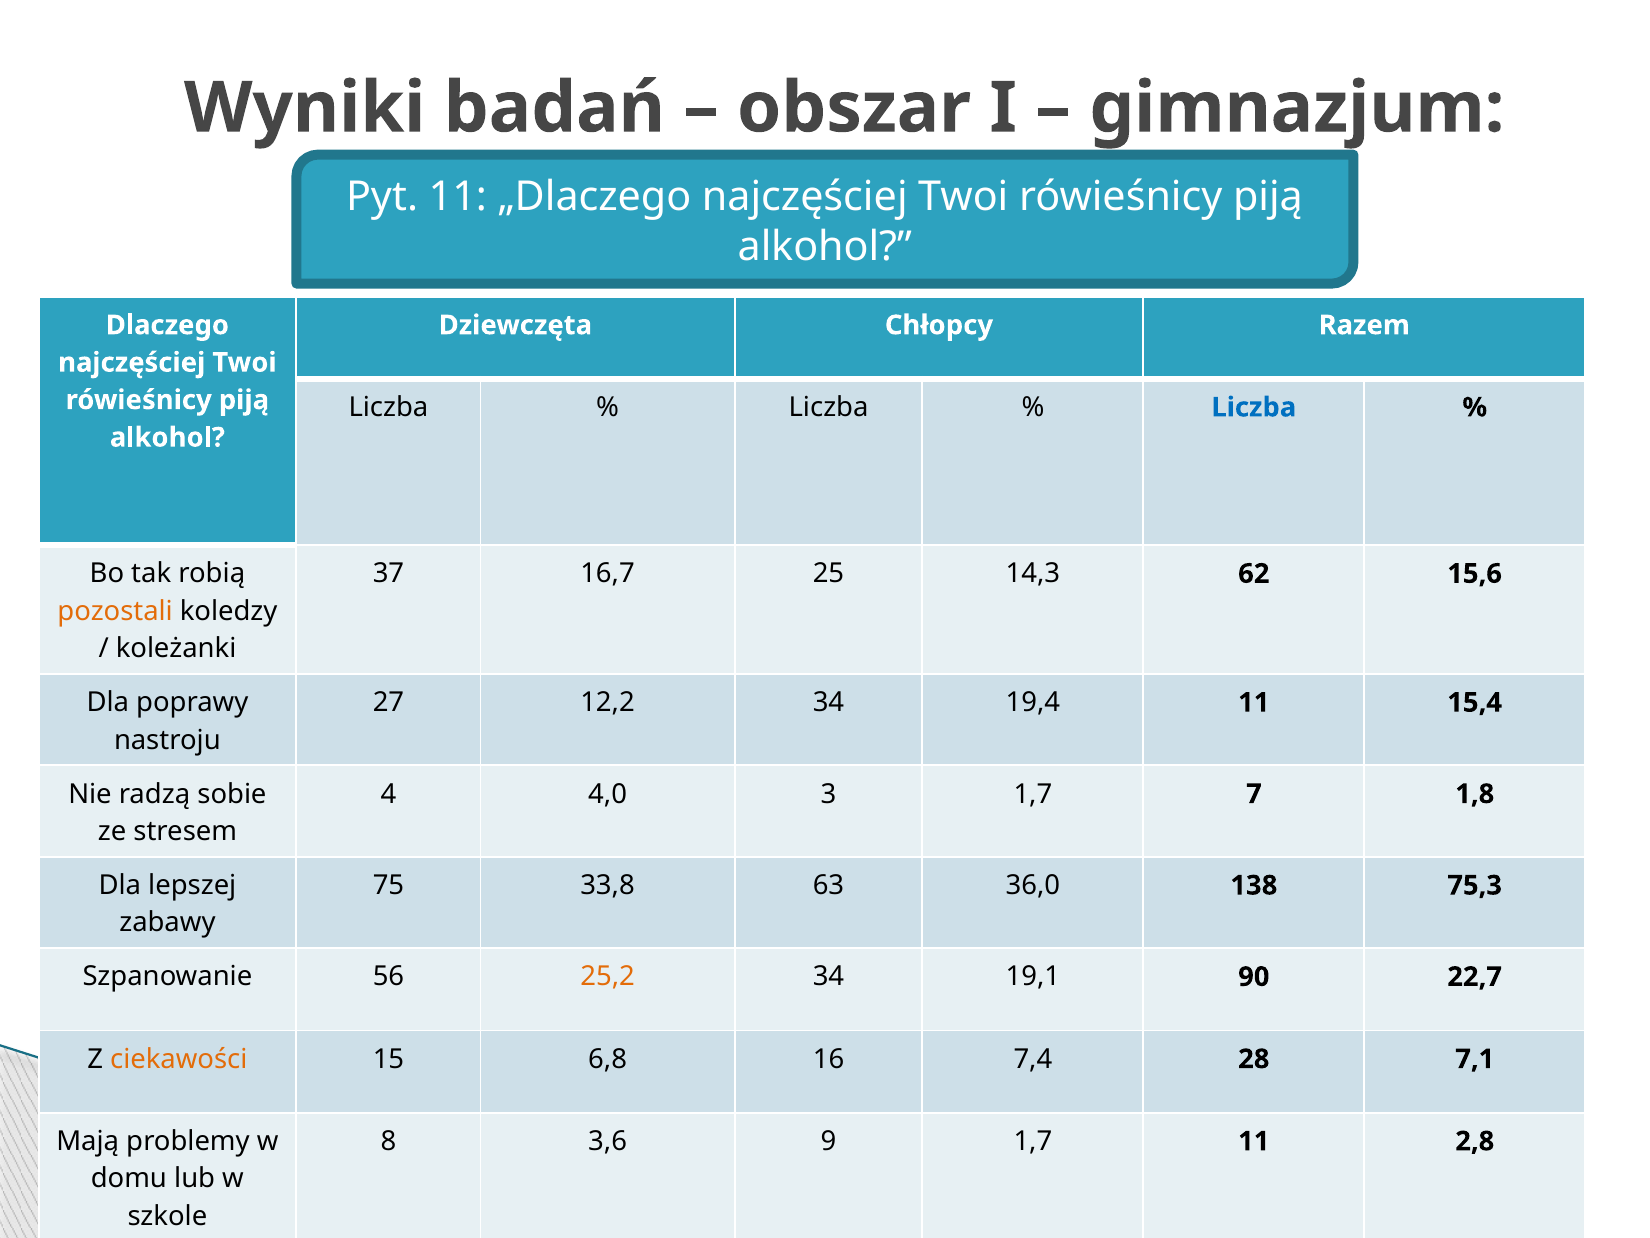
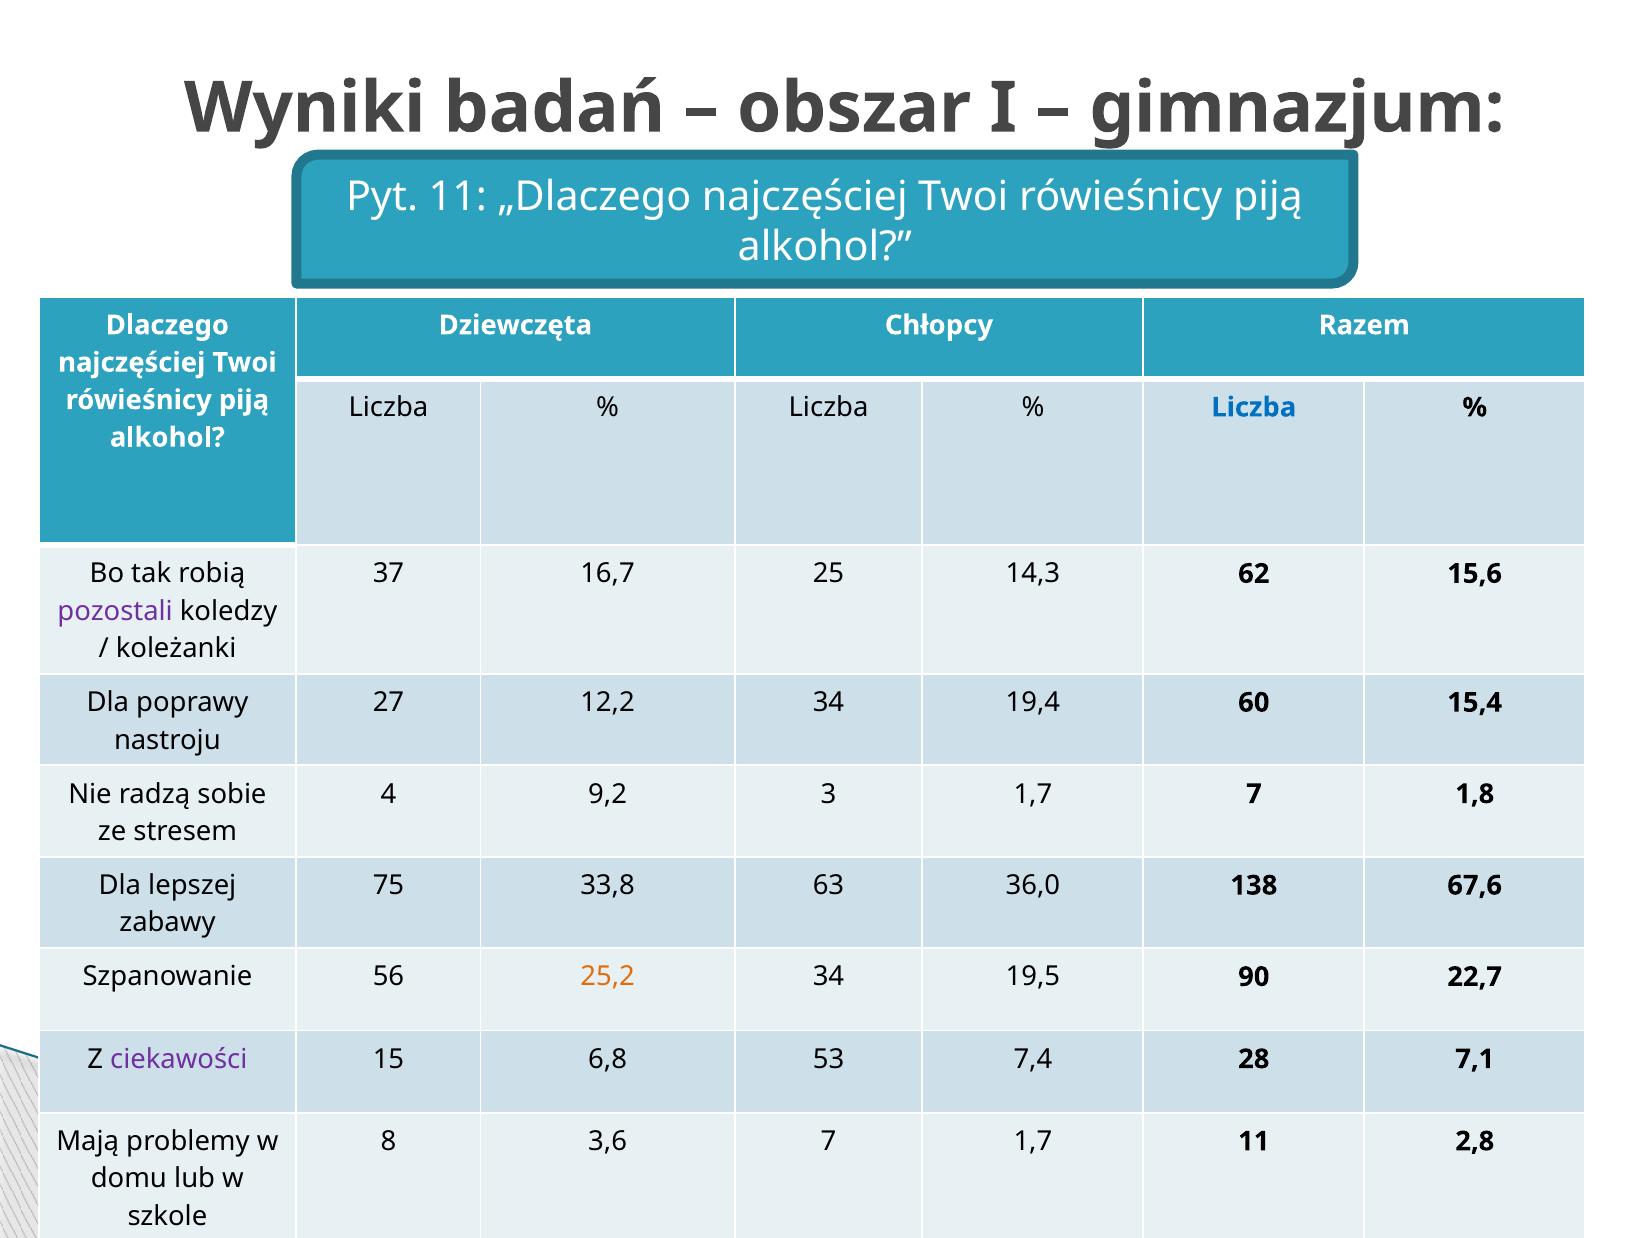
pozostali colour: orange -> purple (115, 611)
19,4 11: 11 -> 60 (1254, 702)
4,0: 4,0 -> 9,2 (608, 794)
75,3: 75,3 -> 67,6 (1475, 885)
19,1: 19,1 -> 19,5 (1033, 977)
ciekawości colour: orange -> purple (179, 1059)
16: 16 -> 53 (829, 1059)
3,6 9: 9 -> 7 (829, 1141)
